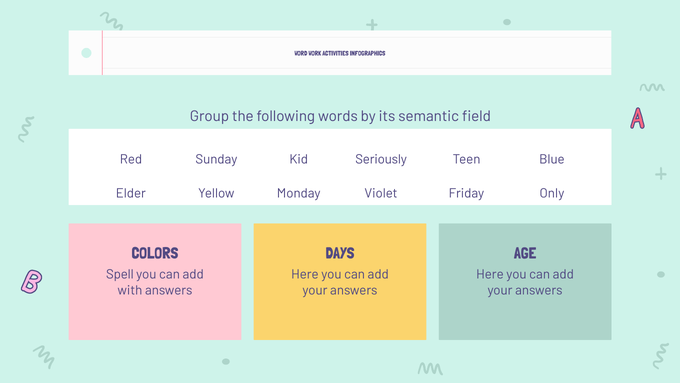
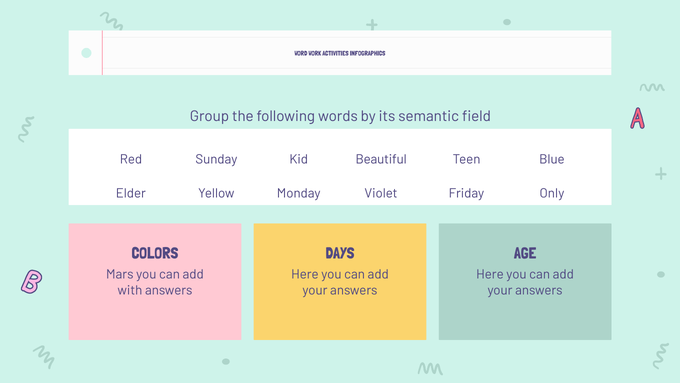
Seriously: Seriously -> Beautiful (381, 159)
Spell: Spell -> Mars (120, 274)
